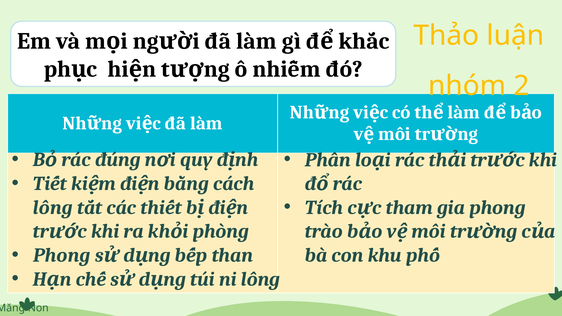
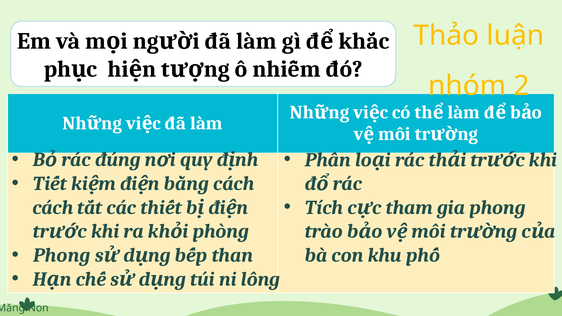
lông: lông -> cách (53, 208)
